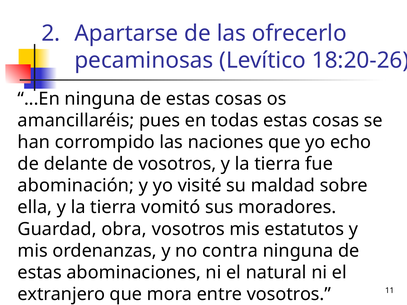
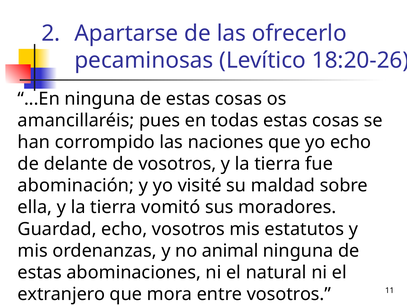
Guardad obra: obra -> echo (124, 229)
contra: contra -> animal (230, 251)
